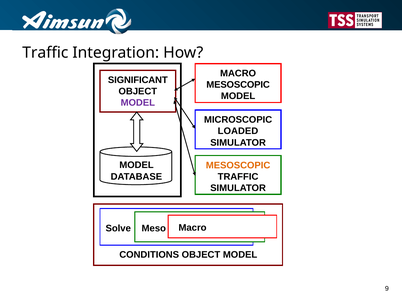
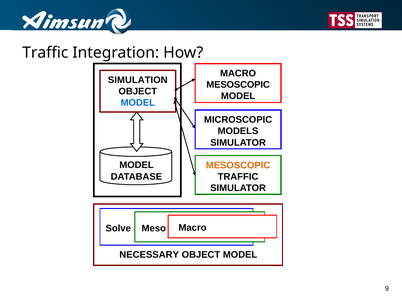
SIGNIFICANT: SIGNIFICANT -> SIMULATION (138, 80)
MODEL colour: purple -> blue (138, 103)
LOADED: LOADED -> MODELS (238, 131)
CONDITIONS: CONDITIONS -> NECESSARY (149, 255)
